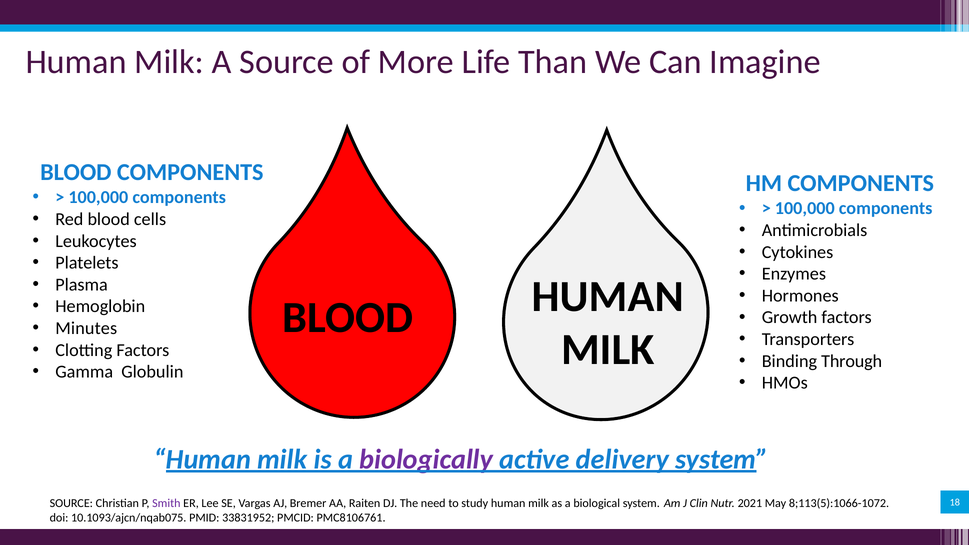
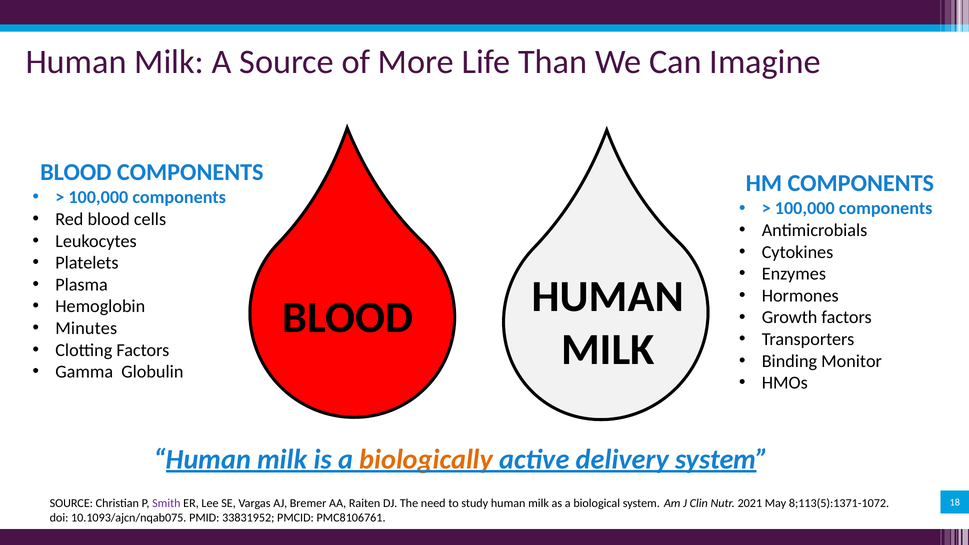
Through: Through -> Monitor (852, 361)
biologically colour: purple -> orange (426, 459)
8;113(5):1066-1072: 8;113(5):1066-1072 -> 8;113(5):1371-1072 (839, 503)
